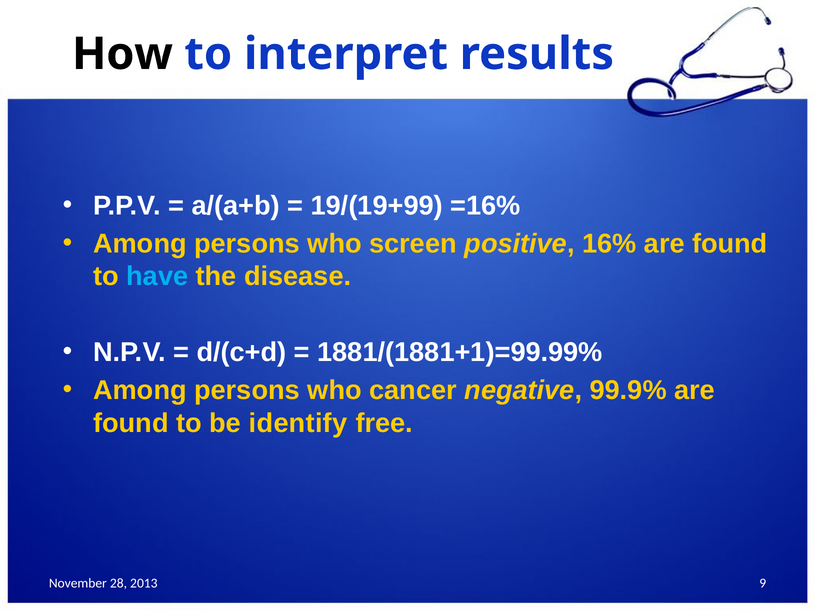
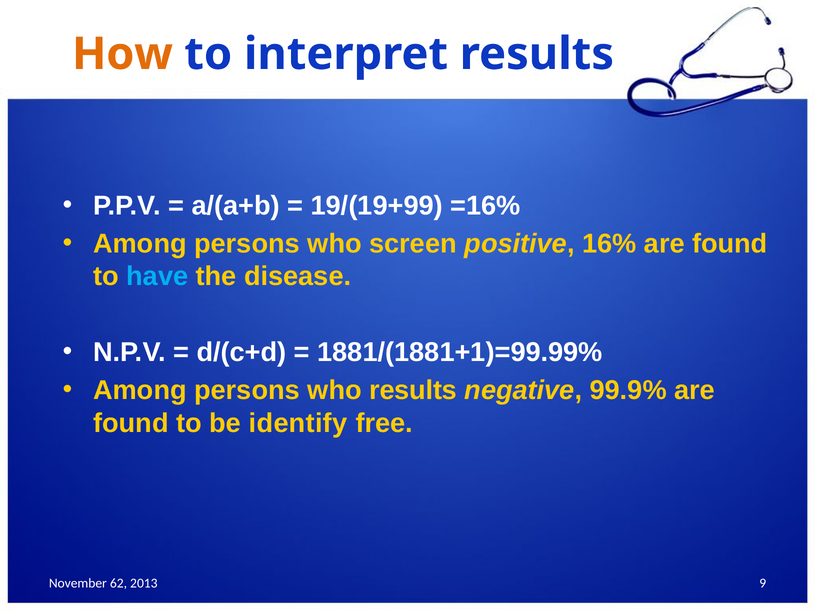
How colour: black -> orange (122, 54)
who cancer: cancer -> results (413, 391)
28: 28 -> 62 (118, 584)
